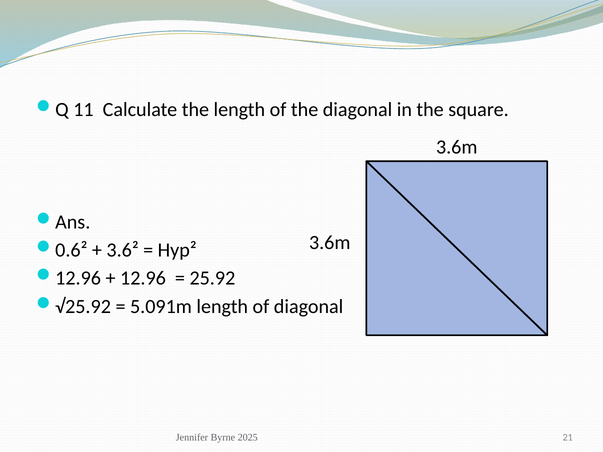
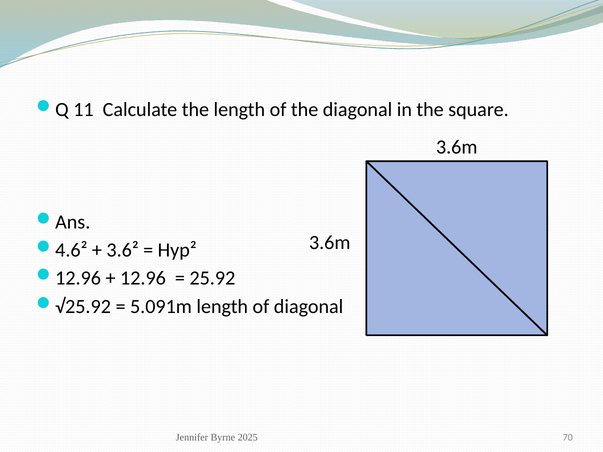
0.6²: 0.6² -> 4.6² (71, 250)
21: 21 -> 70 (568, 438)
